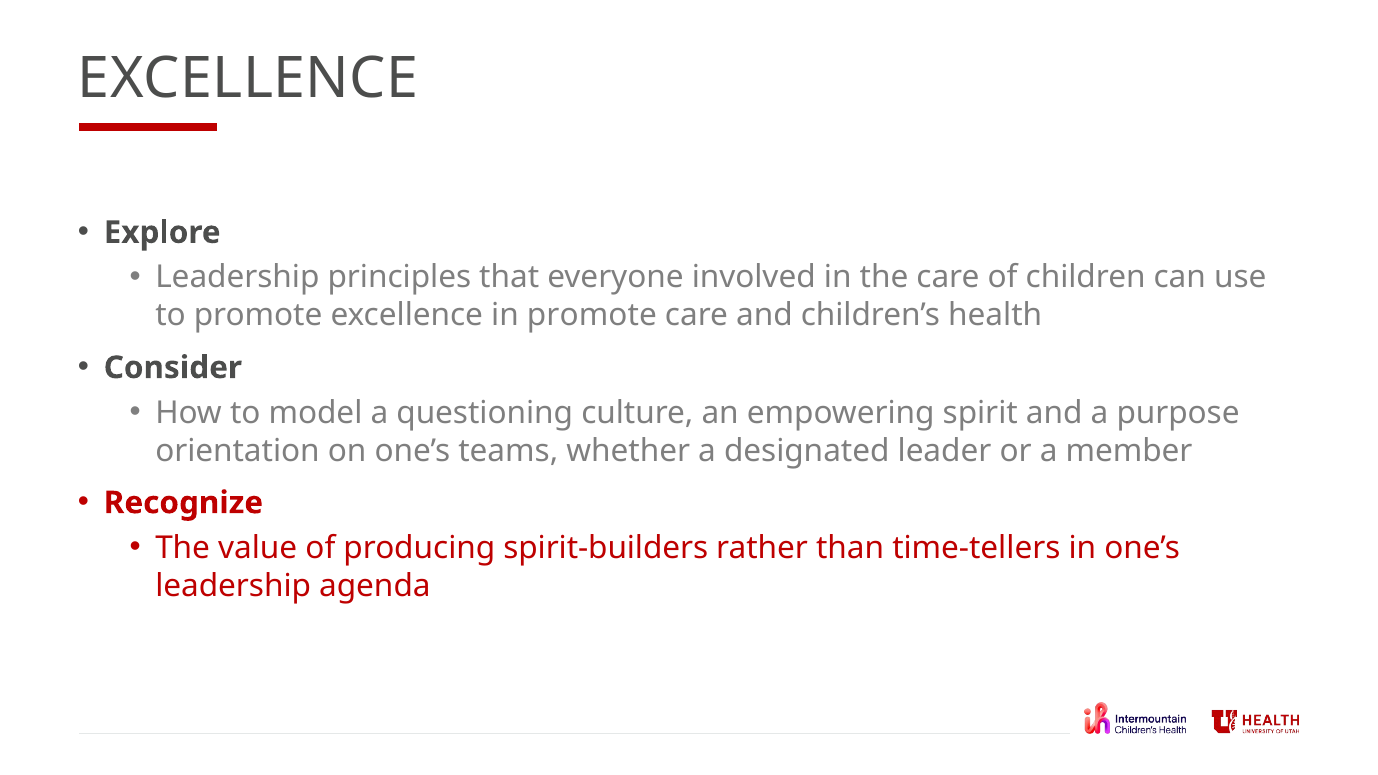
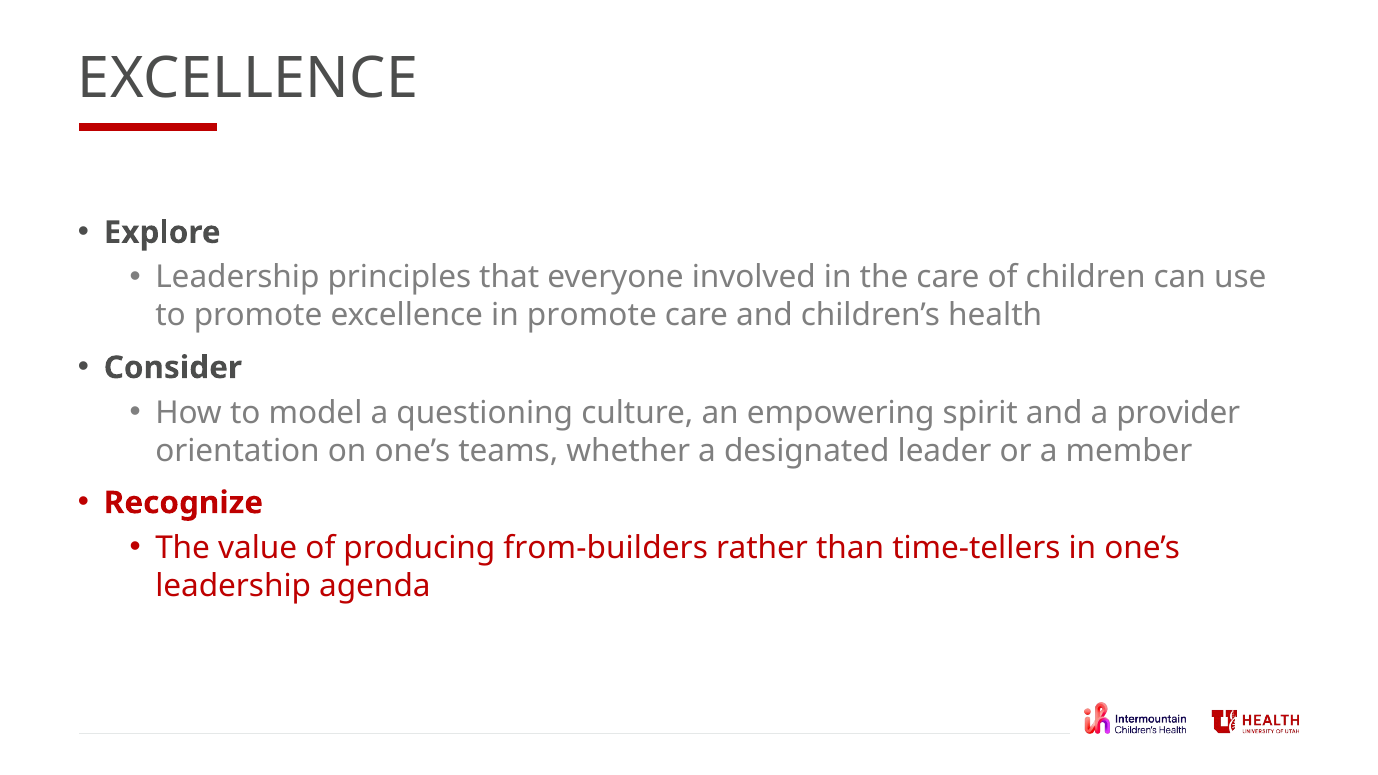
purpose: purpose -> provider (1178, 413)
spirit-builders: spirit-builders -> from-builders (606, 548)
